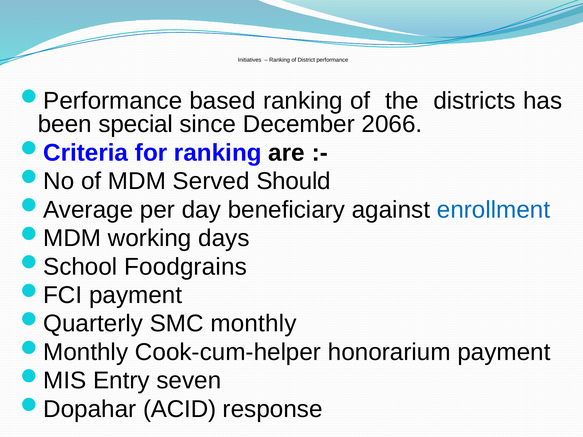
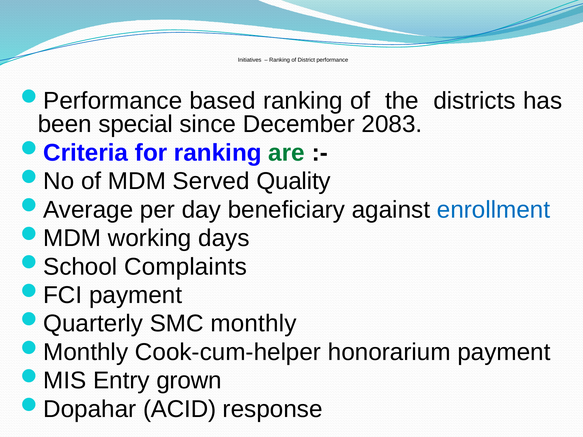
2066: 2066 -> 2083 (392, 124)
are colour: black -> green (287, 153)
Should: Should -> Quality (294, 181)
Foodgrains: Foodgrains -> Complaints (185, 267)
seven: seven -> grown (189, 381)
